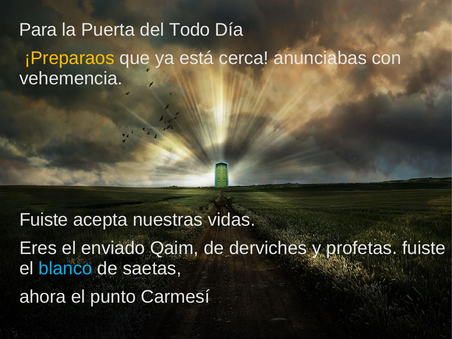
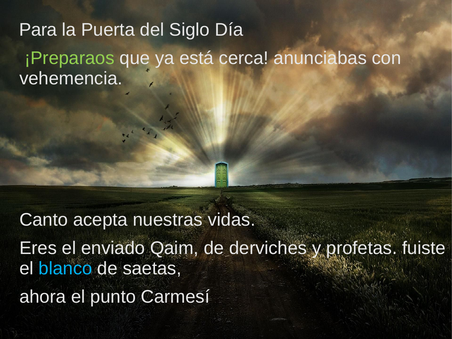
Todo: Todo -> Siglo (190, 30)
¡Preparaos colour: yellow -> light green (69, 58)
Fuiste: Fuiste -> Canto (44, 220)
